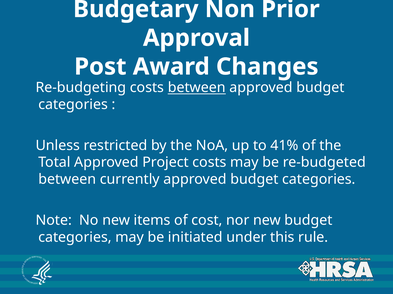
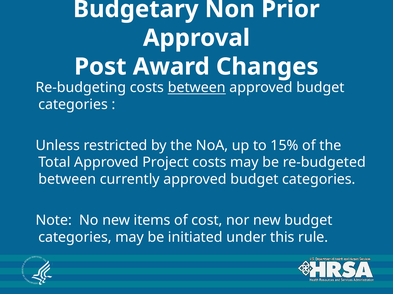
41%: 41% -> 15% (284, 146)
